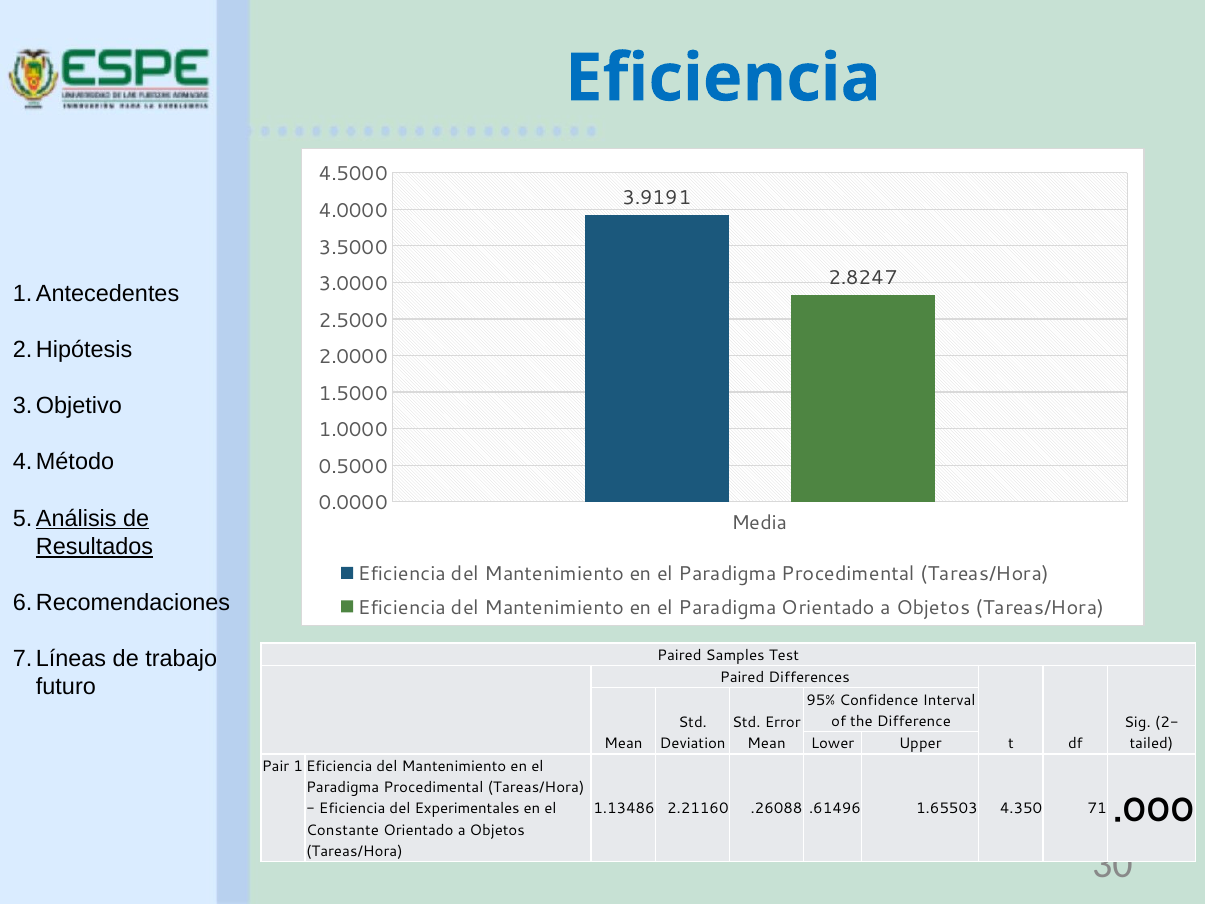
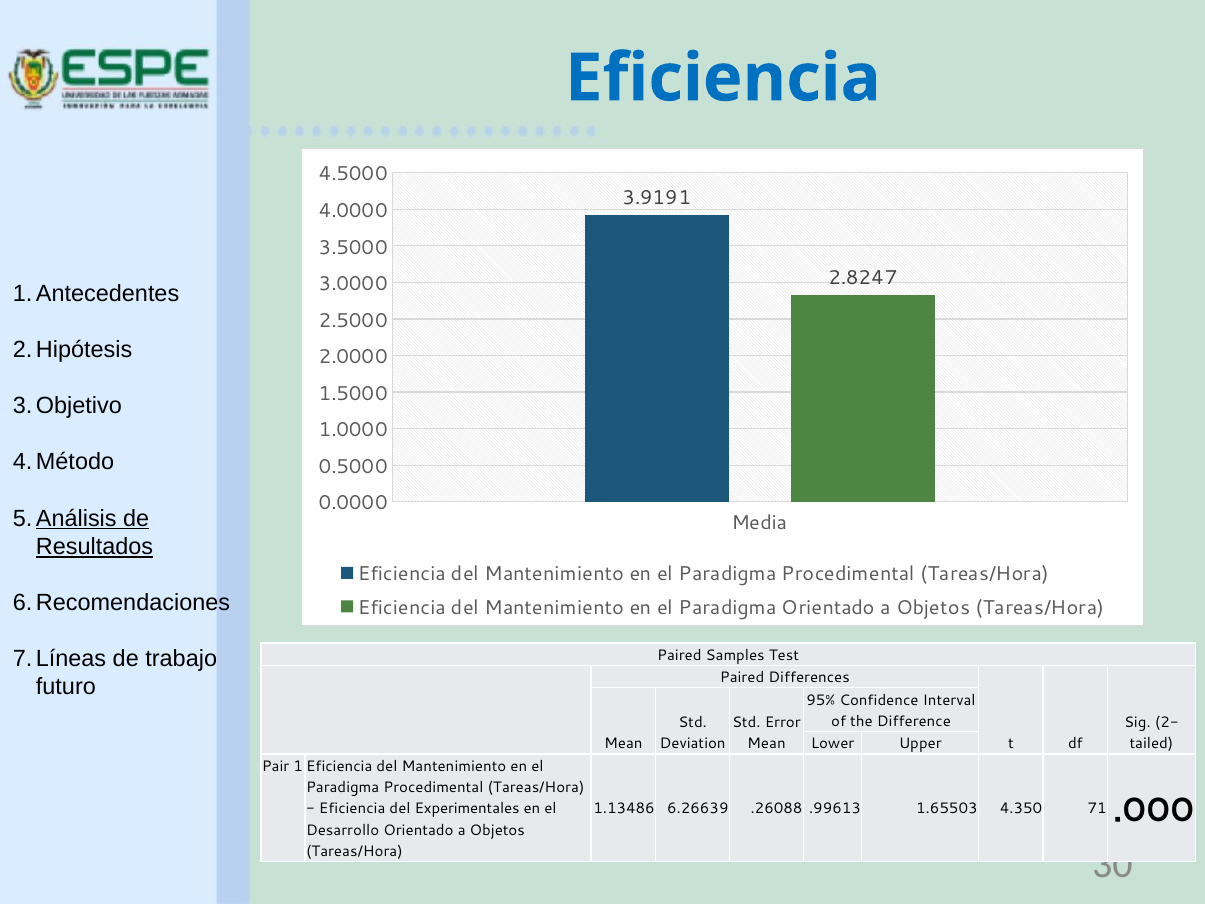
2.21160: 2.21160 -> 6.26639 (698, 809)
.61496: .61496 -> .99613 (835, 809)
Constante: Constante -> Desarrollo (343, 830)
